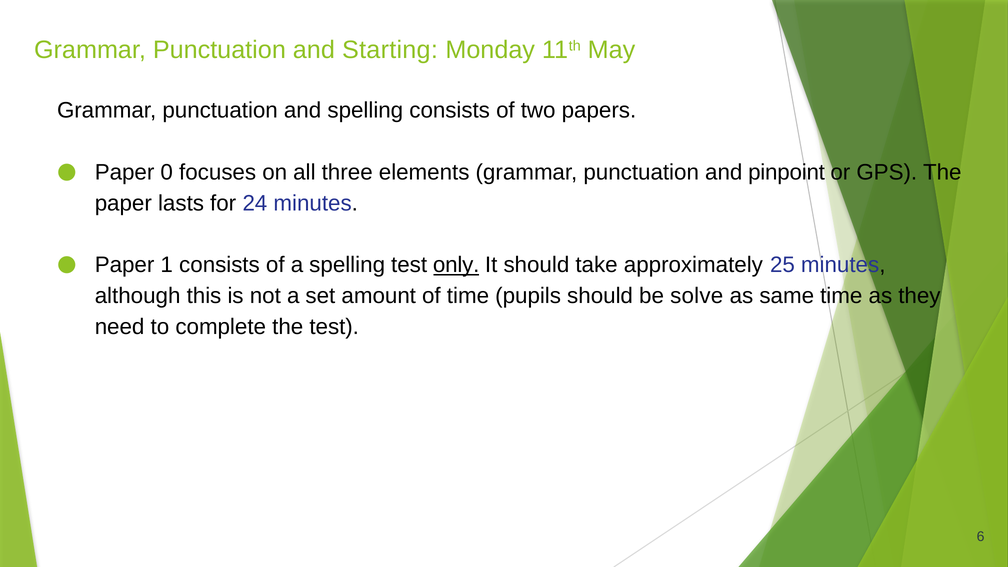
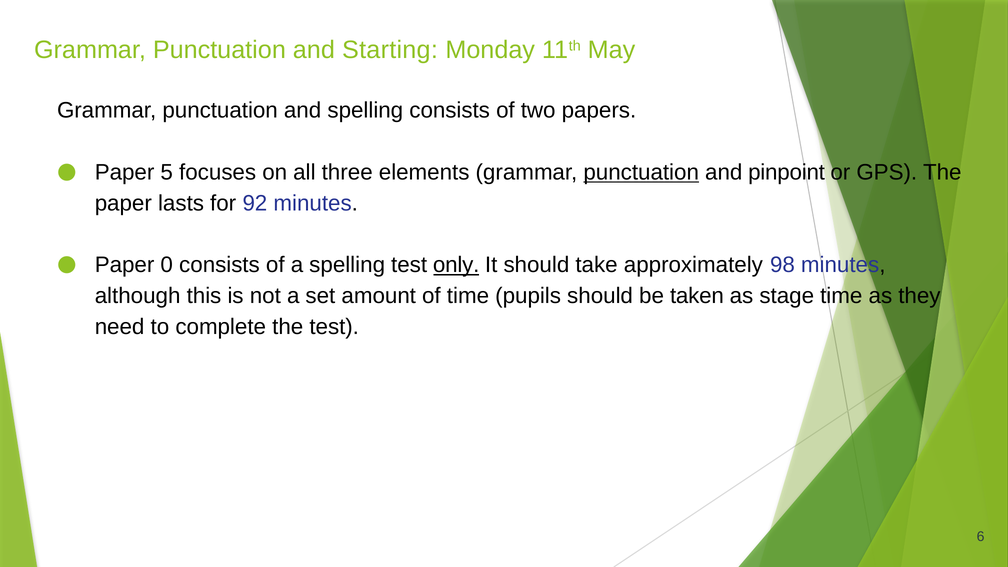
0: 0 -> 5 (167, 172)
punctuation underline: none -> present (641, 172)
24: 24 -> 92 (255, 203)
1: 1 -> 0 (167, 265)
25: 25 -> 98 (782, 265)
solve: solve -> taken (697, 296)
same: same -> stage (787, 296)
